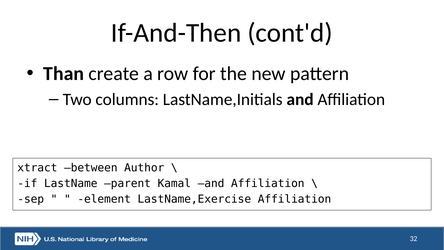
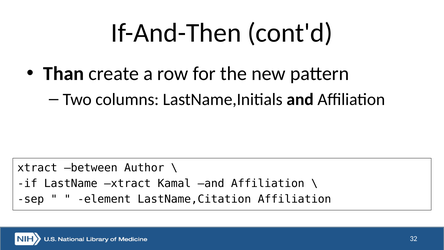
LastName parent: parent -> xtract (128, 183)
LastName,Exercise: LastName,Exercise -> LastName,Citation (194, 199)
